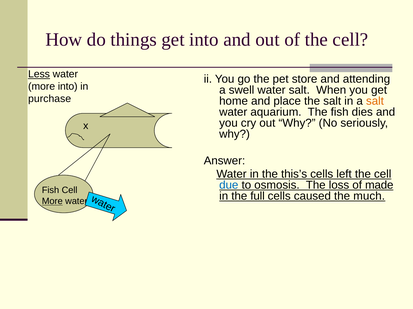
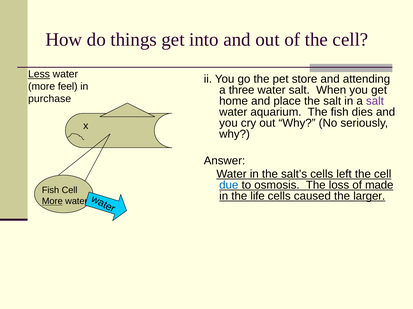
more into: into -> feel (68, 87)
swell: swell -> three (242, 90)
salt colour: orange -> purple (375, 101)
this’s: this’s -> salt’s (294, 174)
full: full -> life (258, 196)
much: much -> larger (369, 196)
